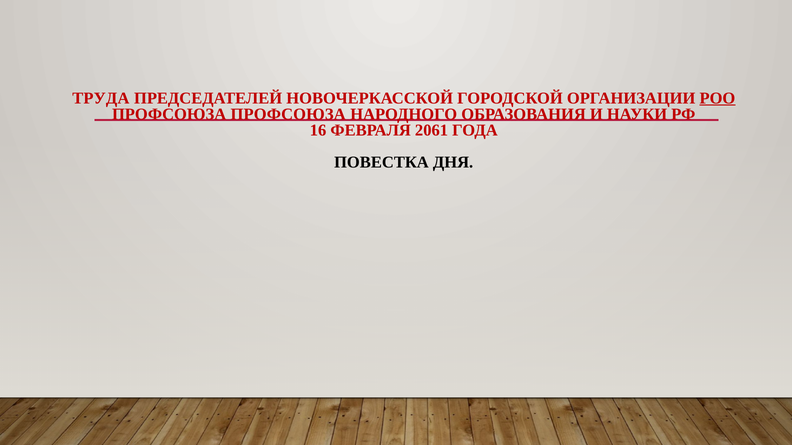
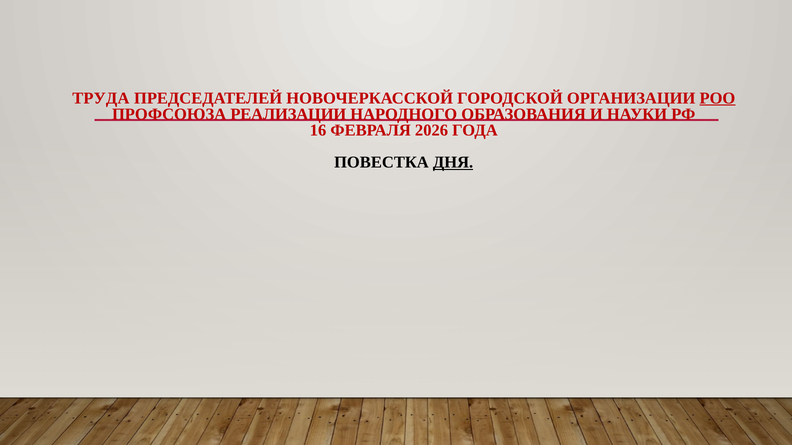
ПРОФСОЮЗА ПРОФСОЮЗА: ПРОФСОЮЗА -> РЕАЛИЗАЦИИ (288, 114)
2061: 2061 -> 2026 (432, 130)
ДНЯ underline: none -> present (453, 162)
